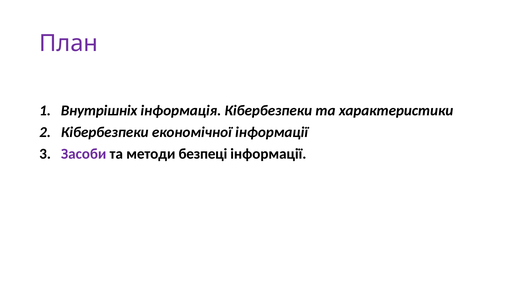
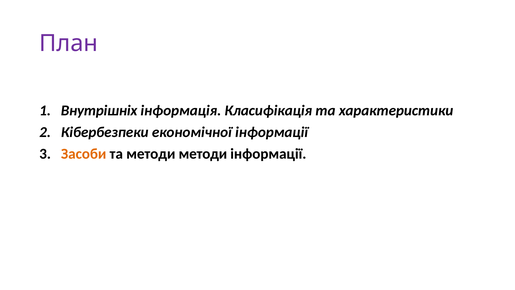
інформація Кібербезпеки: Кібербезпеки -> Класифікація (268, 110)
Засоби colour: purple -> orange (84, 154)
методи безпеці: безпеці -> методи (203, 154)
